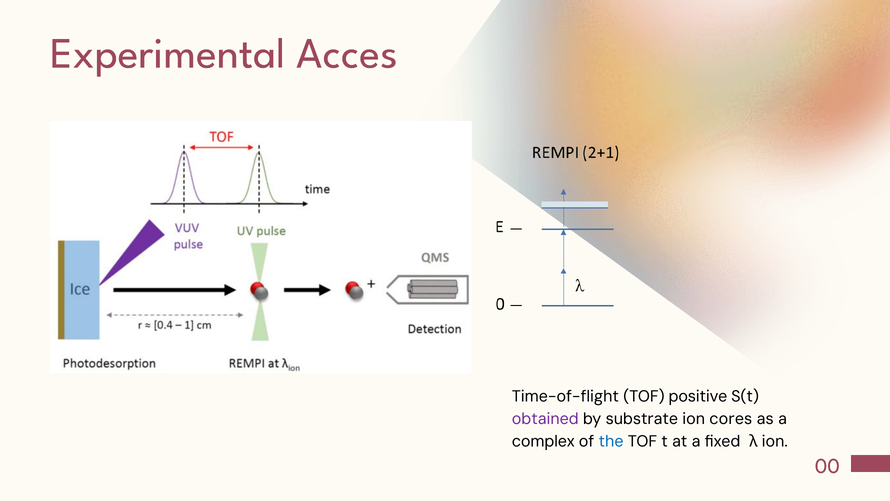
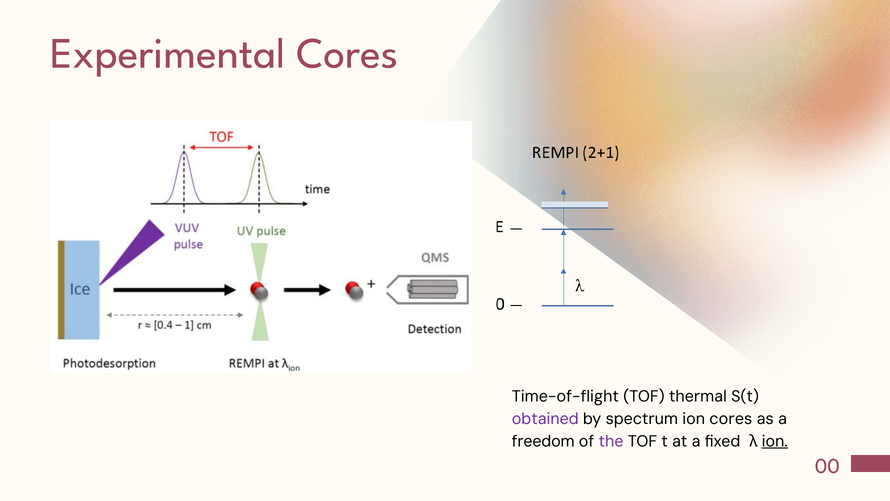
Experimental Acces: Acces -> Cores (347, 53)
positive: positive -> thermal (698, 396)
substrate: substrate -> spectrum (642, 418)
complex: complex -> freedom (543, 441)
the colour: blue -> purple (611, 441)
ion underline: none -> present (775, 441)
